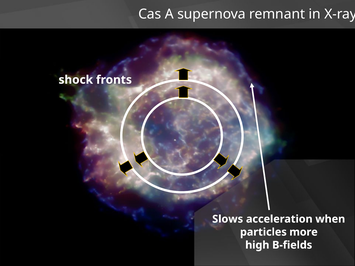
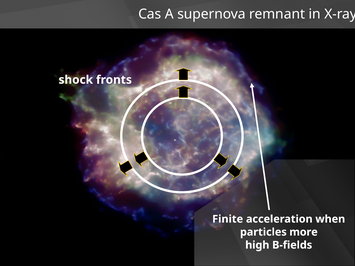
Slows: Slows -> Finite (228, 219)
